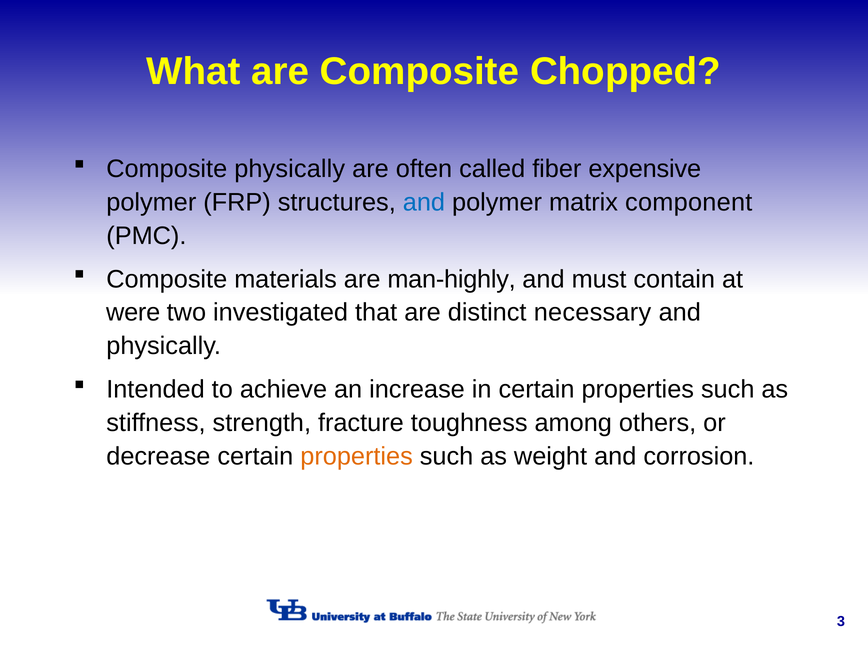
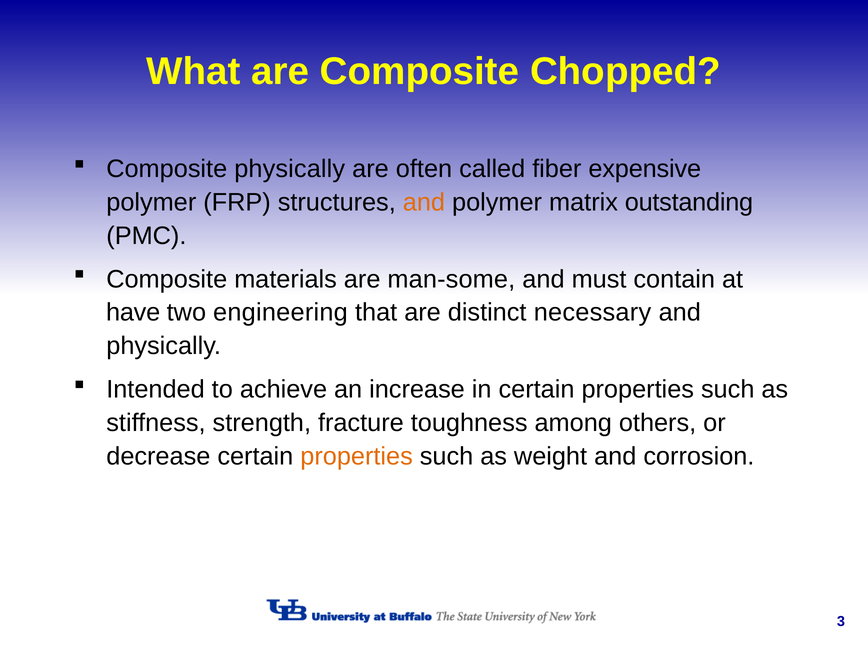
and colour: blue -> orange (424, 202)
component: component -> outstanding (689, 202)
man-highly: man-highly -> man-some (451, 279)
were: were -> have (133, 313)
investigated: investigated -> engineering (280, 313)
